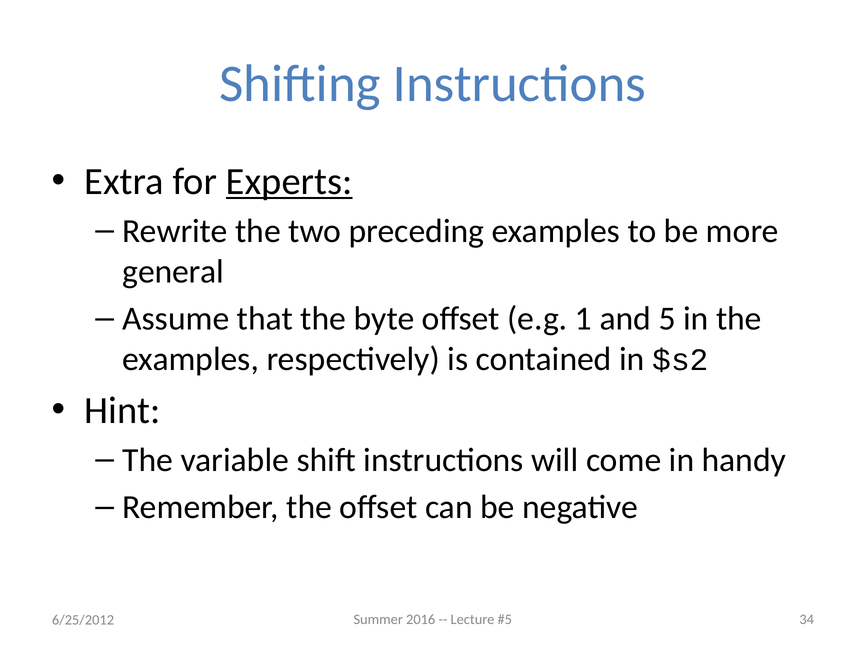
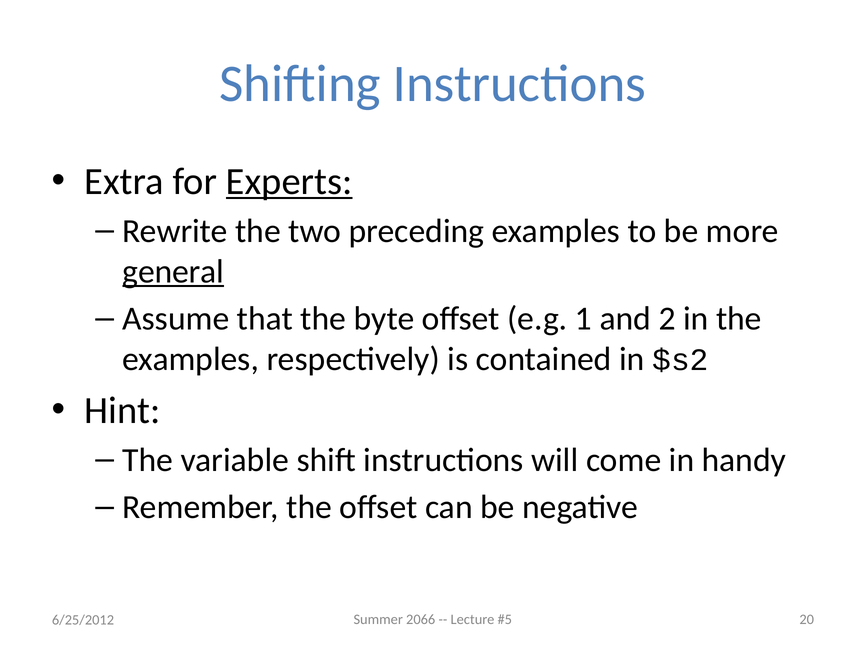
general underline: none -> present (173, 272)
5: 5 -> 2 (667, 319)
2016: 2016 -> 2066 (421, 620)
34: 34 -> 20 (807, 620)
